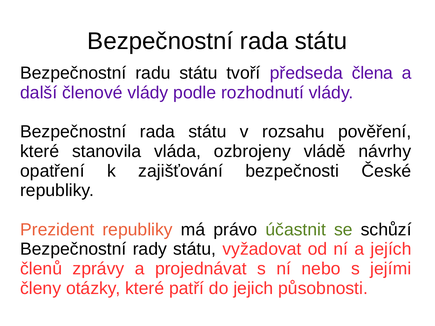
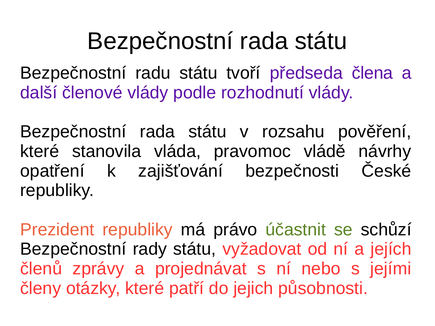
ozbrojeny: ozbrojeny -> pravomoc (252, 151)
